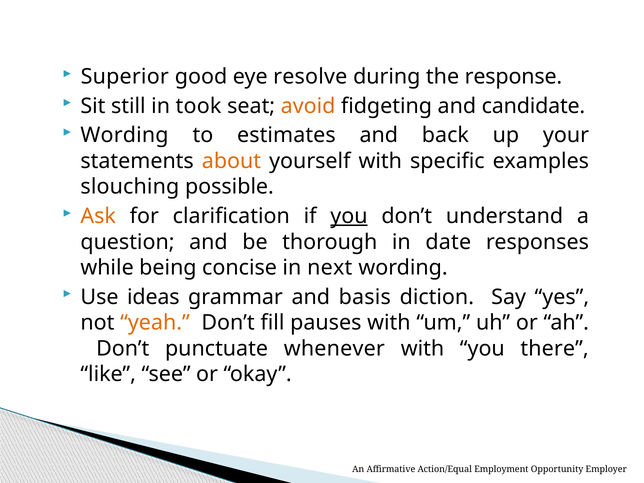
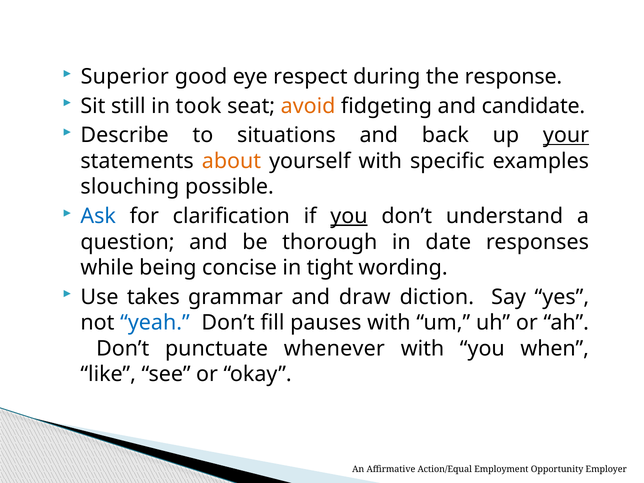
resolve: resolve -> respect (310, 77)
Wording: Wording -> Describe (125, 135)
estimates: estimates -> situations (286, 135)
your underline: none -> present (566, 135)
Ask colour: orange -> blue (98, 216)
next: next -> tight (330, 268)
ideas: ideas -> takes (153, 297)
basis: basis -> draw (365, 297)
yeah colour: orange -> blue (155, 323)
there: there -> when (555, 349)
